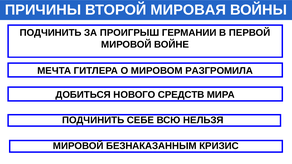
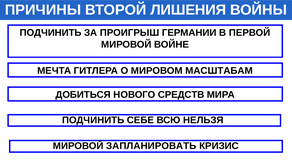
МИРОВАЯ: МИРОВАЯ -> ЛИШЕНИЯ (188, 10)
РАЗГРОМИЛА: РАЗГРОМИЛА -> МАСШТАБАМ (219, 71)
БЕЗНАКАЗАННЫМ: БЕЗНАКАЗАННЫМ -> ЗАПЛАНИРОВАТЬ (151, 146)
